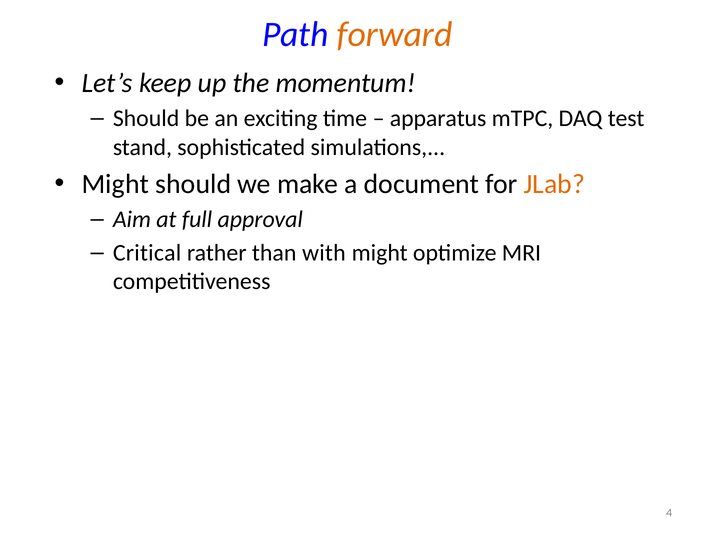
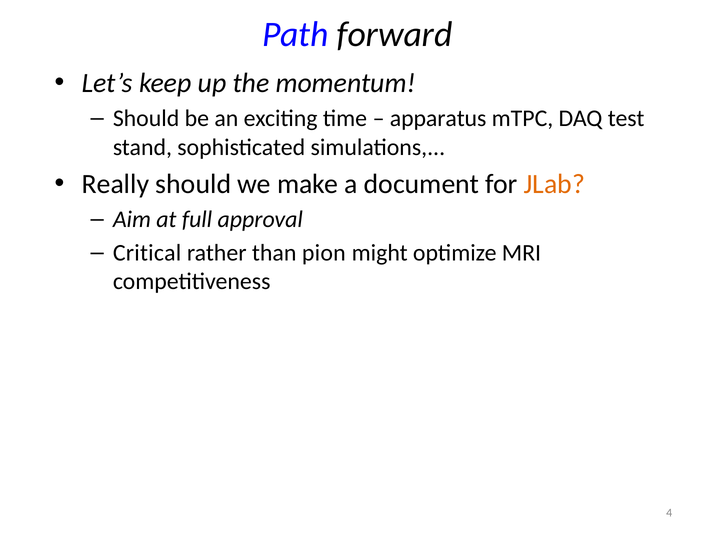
forward colour: orange -> black (395, 35)
Might: Might -> Really (115, 184)
with: with -> pion (324, 253)
